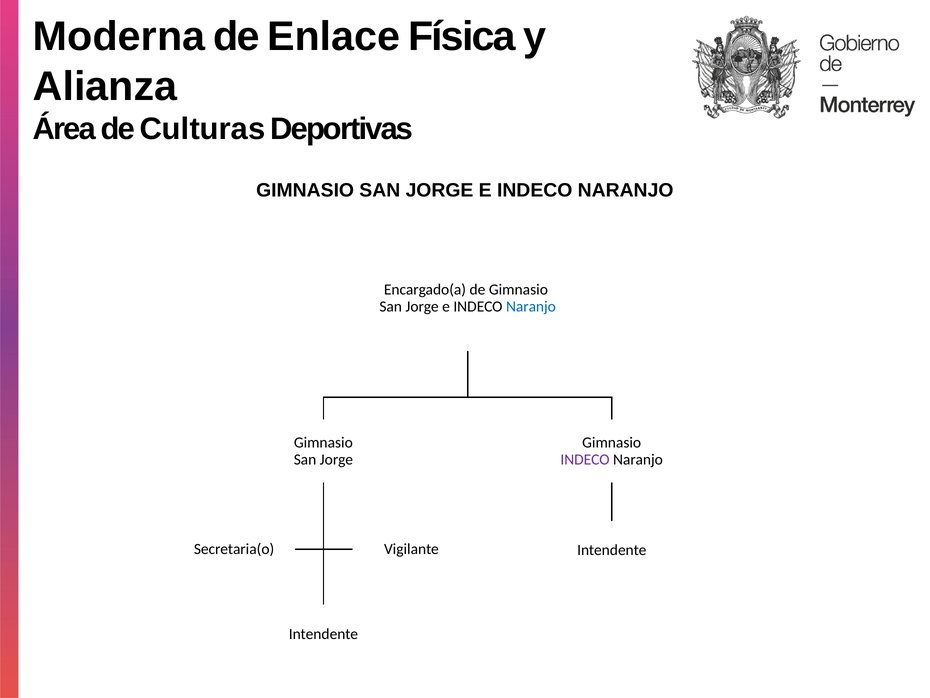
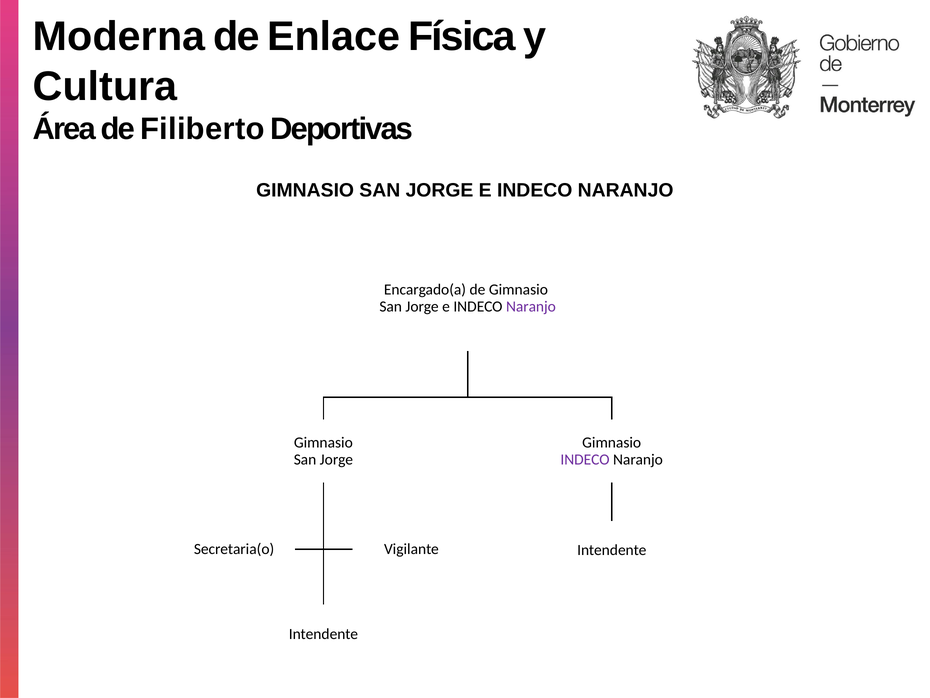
Alianza: Alianza -> Cultura (105, 86)
Culturas: Culturas -> Filiberto (202, 129)
Naranjo colour: blue -> purple (531, 306)
